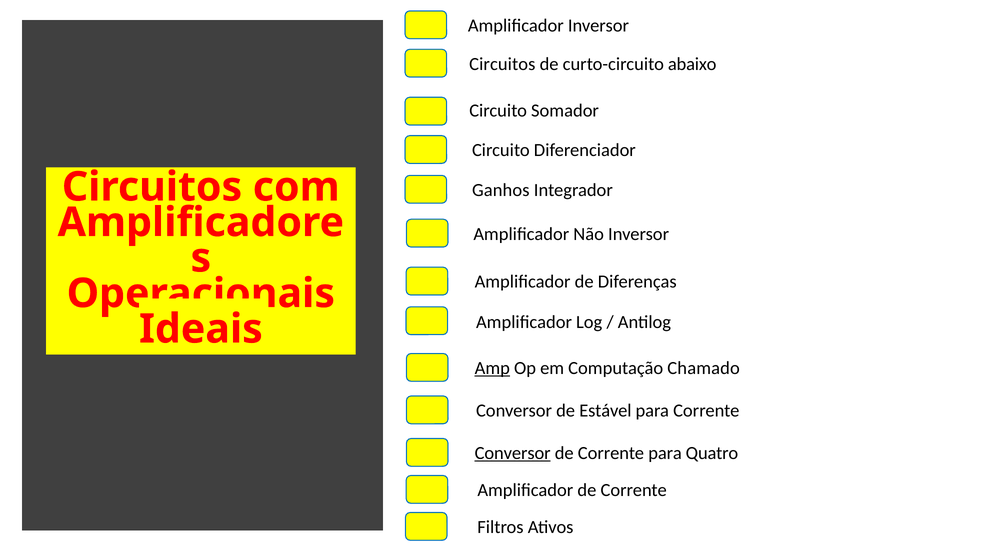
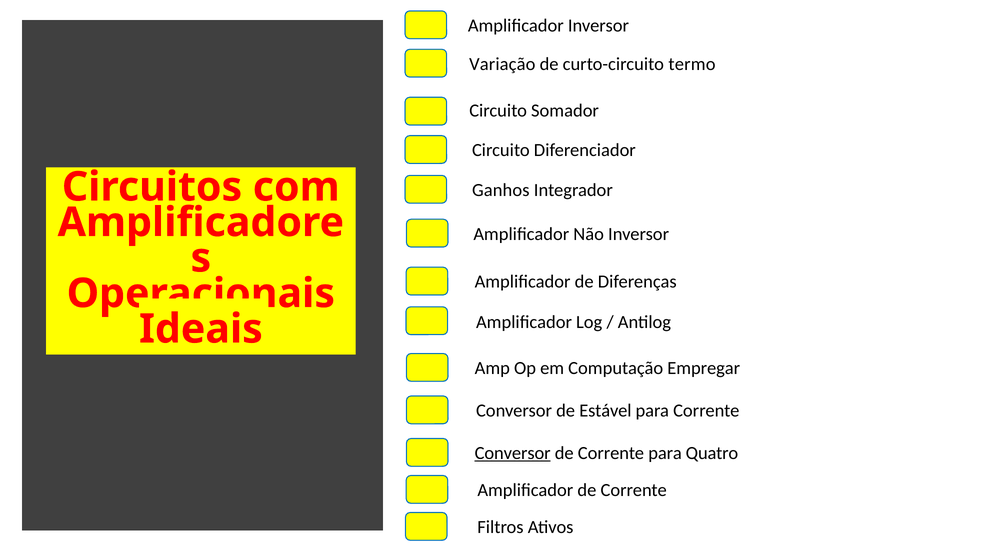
Circuitos: Circuitos -> Variação (502, 64)
abaixo: abaixo -> termo (692, 64)
Amp underline: present -> none (492, 368)
Chamado: Chamado -> Empregar (704, 368)
